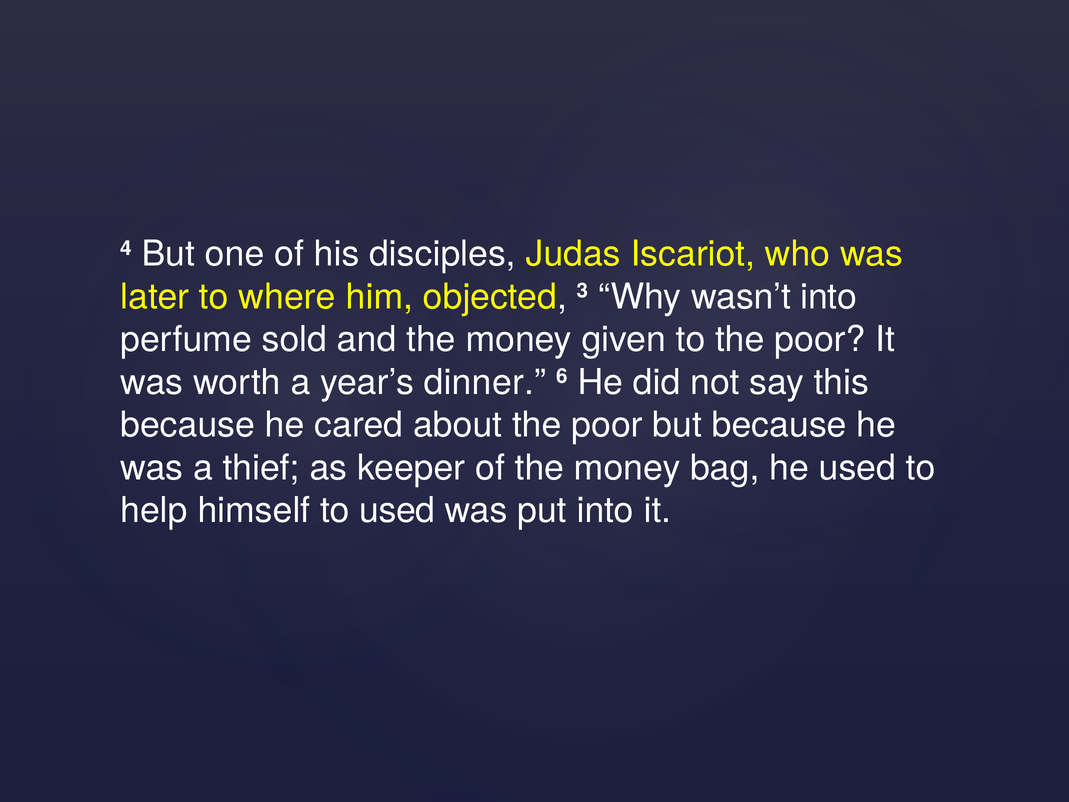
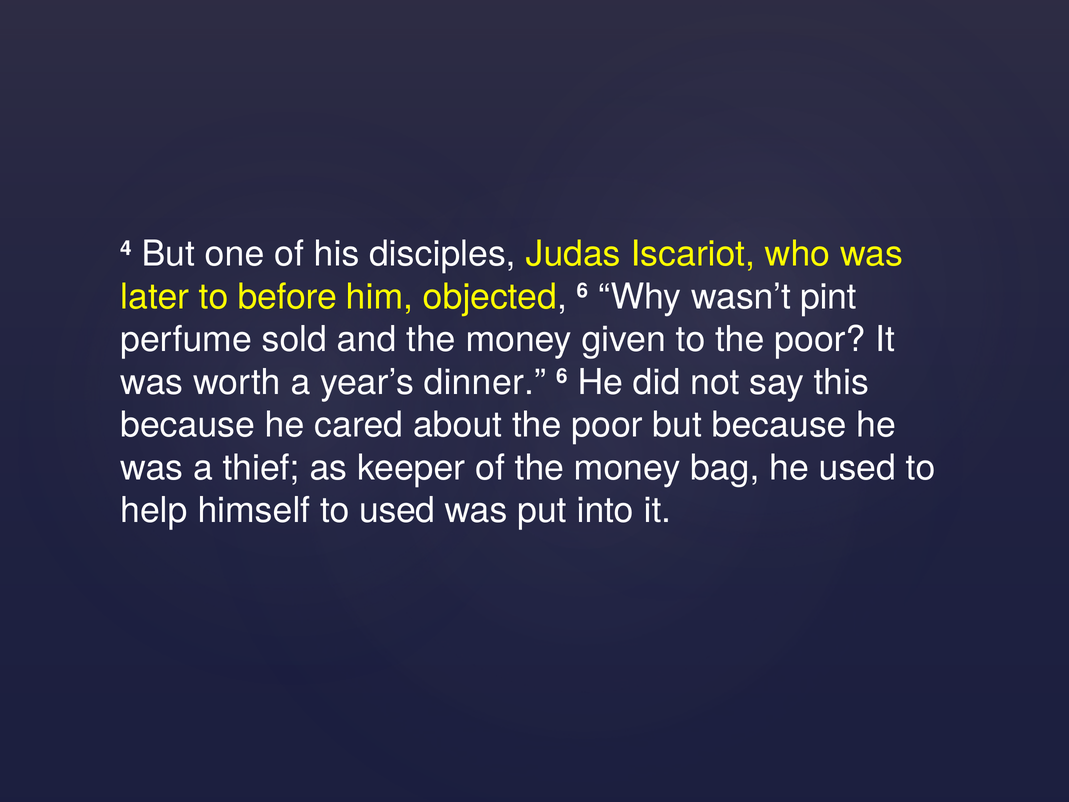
where: where -> before (287, 297)
objected 3: 3 -> 6 (583, 291)
wasn’t into: into -> pint (829, 297)
